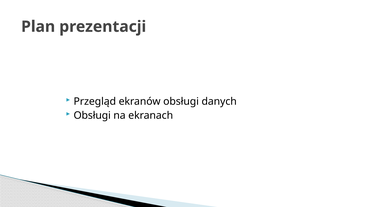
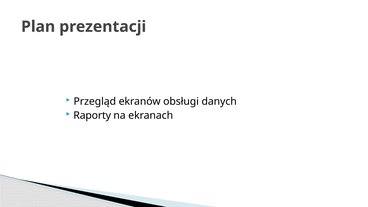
Obsługi: Obsługi -> Raporty (92, 116)
